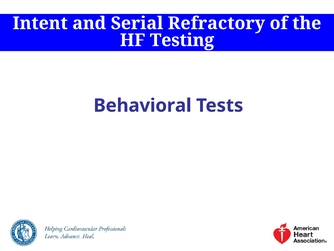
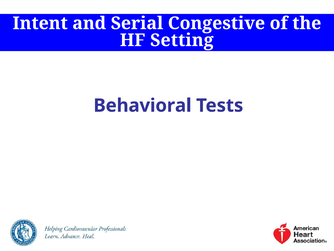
Refractory: Refractory -> Congestive (216, 23)
Testing: Testing -> Setting (182, 40)
